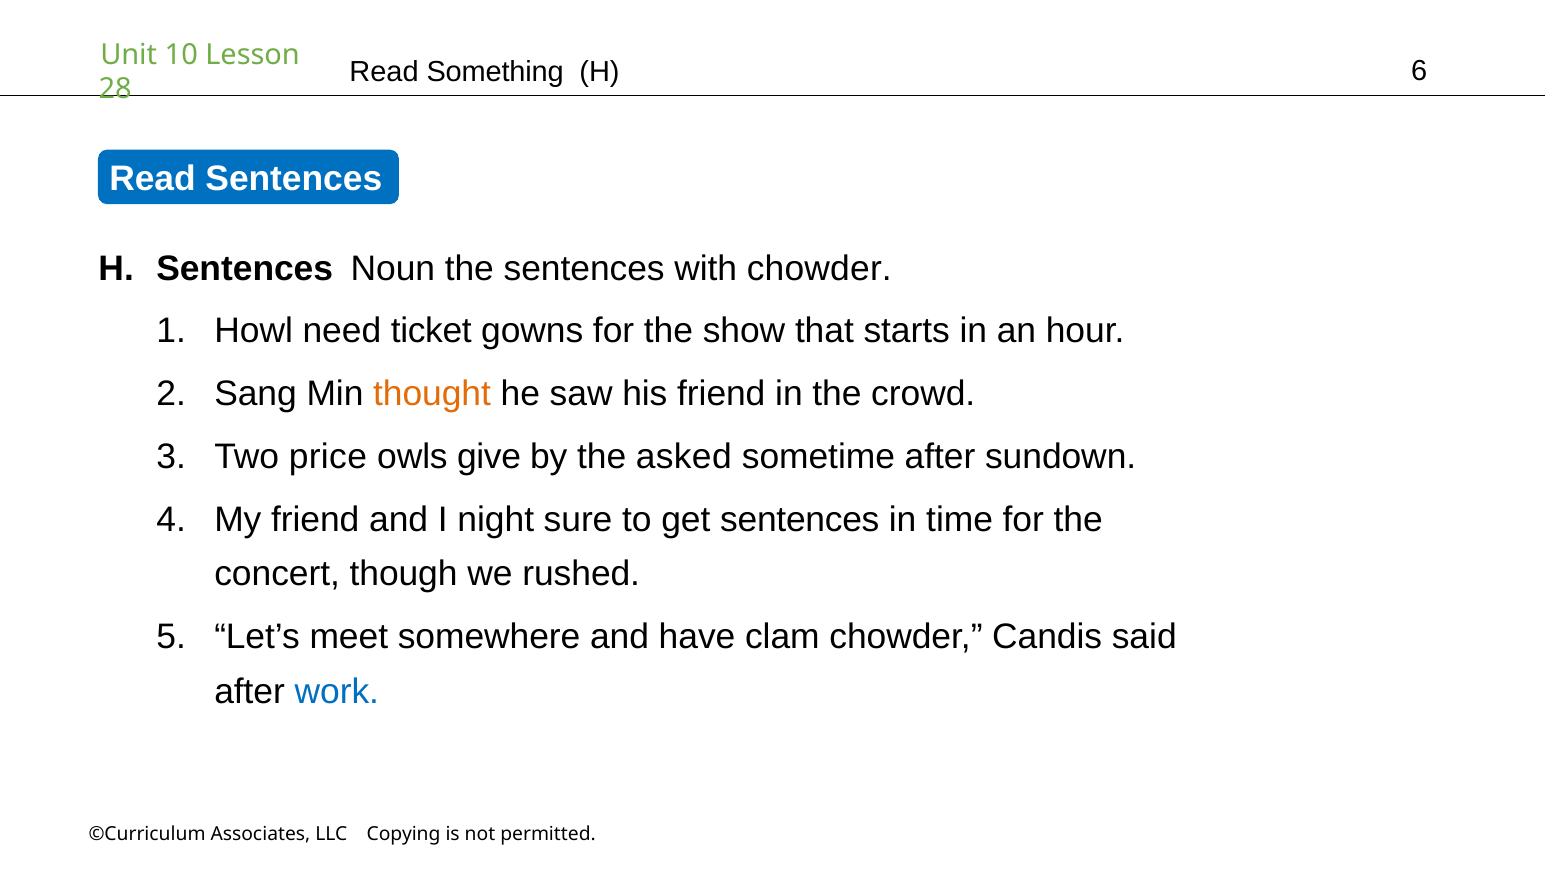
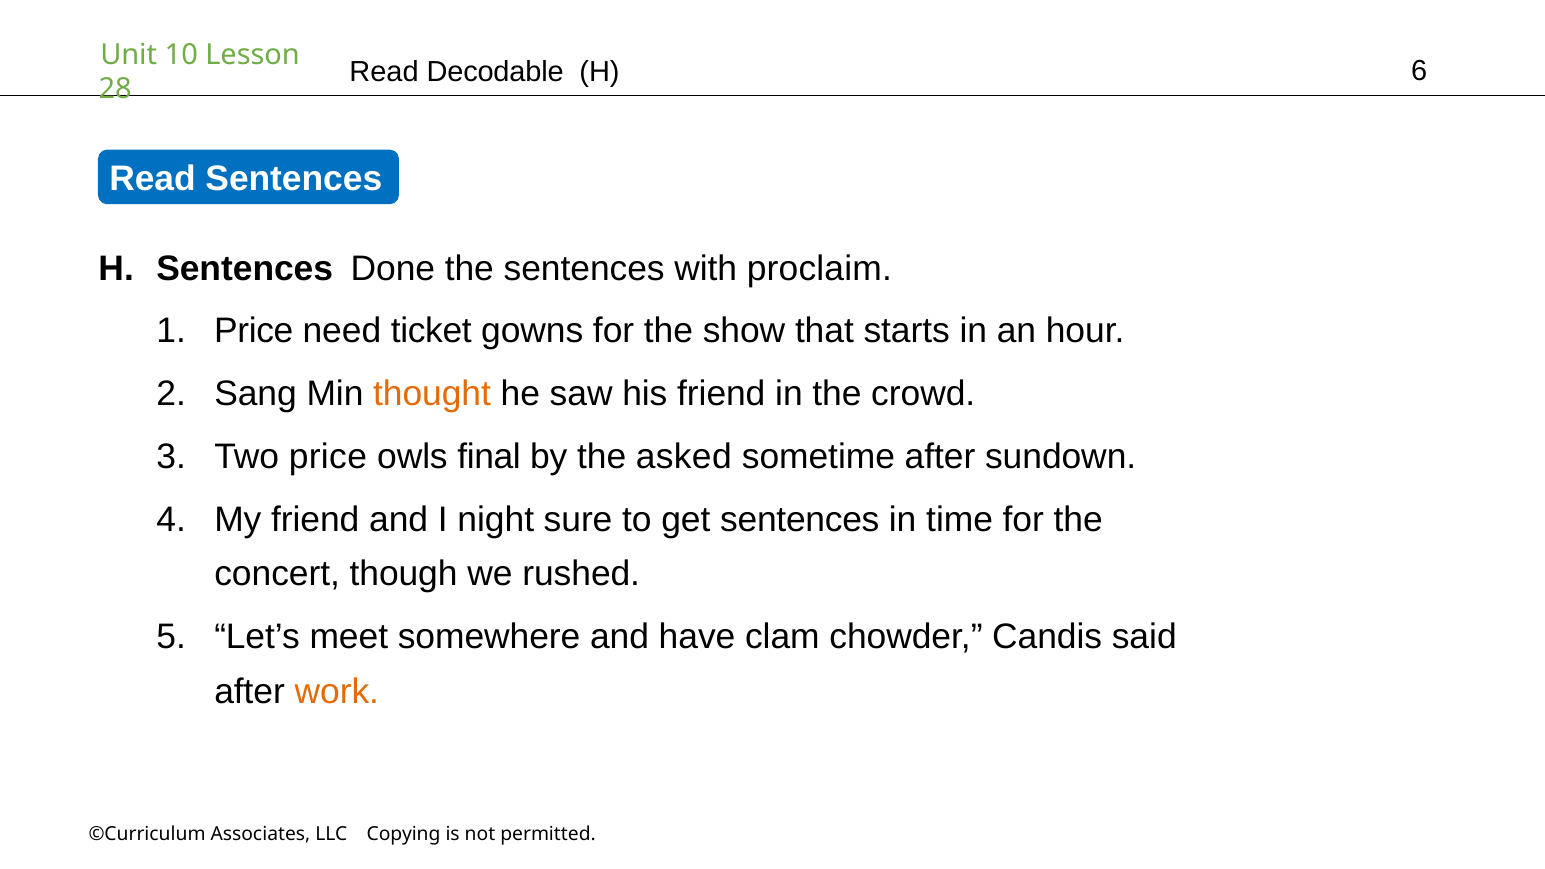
Something: Something -> Decodable (495, 72)
Noun: Noun -> Done (393, 268)
with chowder: chowder -> proclaim (819, 268)
Howl: Howl -> Price (254, 331)
give: give -> final (489, 457)
work colour: blue -> orange (337, 691)
